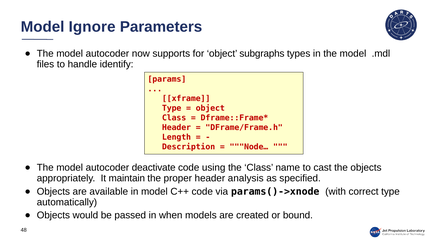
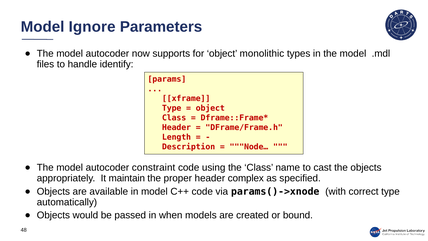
subgraphs: subgraphs -> monolithic (262, 54)
deactivate: deactivate -> constraint (154, 167)
analysis: analysis -> complex (246, 178)
